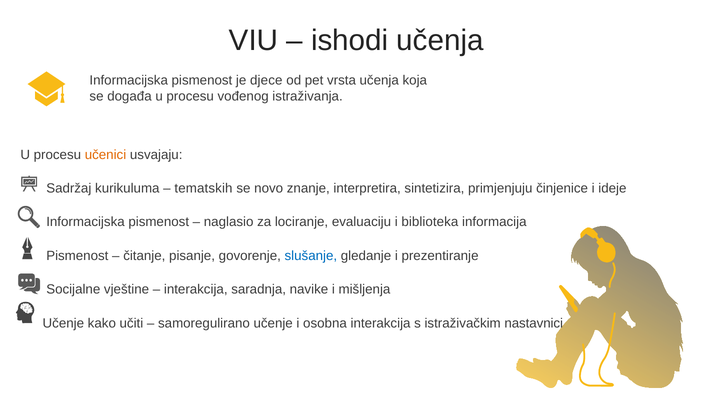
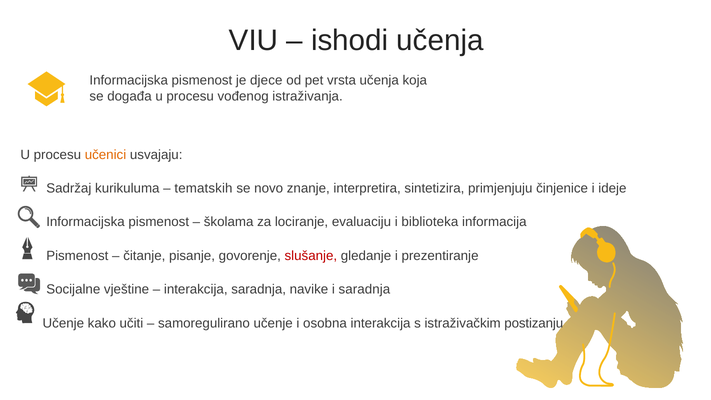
naglasio: naglasio -> školama (229, 222)
slušanje colour: blue -> red (311, 256)
i mišljenja: mišljenja -> saradnja (364, 289)
nastavnici: nastavnici -> postizanju (534, 323)
